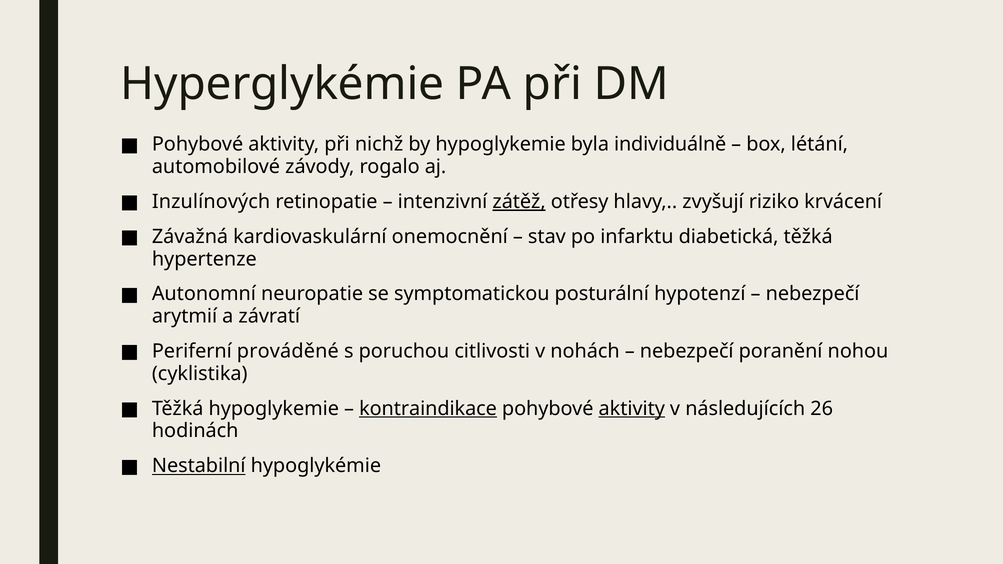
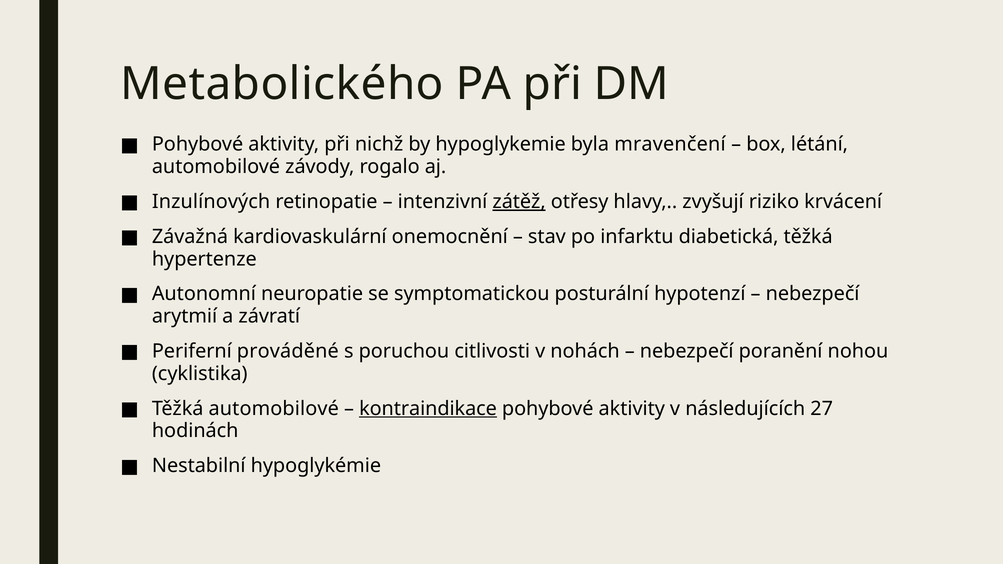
Hyperglykémie: Hyperglykémie -> Metabolického (282, 84)
individuálně: individuálně -> mravenčení (670, 144)
Těžká hypoglykemie: hypoglykemie -> automobilové (274, 409)
aktivity underline: present -> none (632, 409)
26: 26 -> 27 (822, 409)
Nestabilní underline: present -> none (199, 466)
